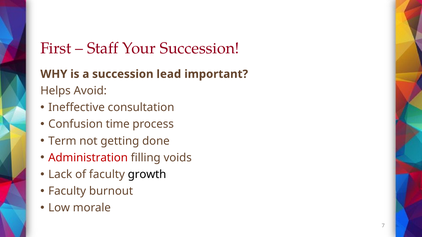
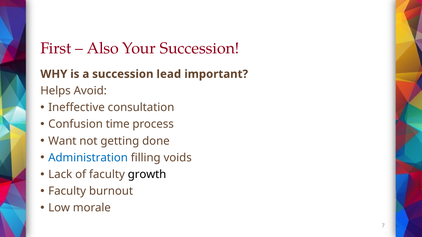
Staff: Staff -> Also (103, 48)
Term: Term -> Want (62, 141)
Administration colour: red -> blue (88, 158)
